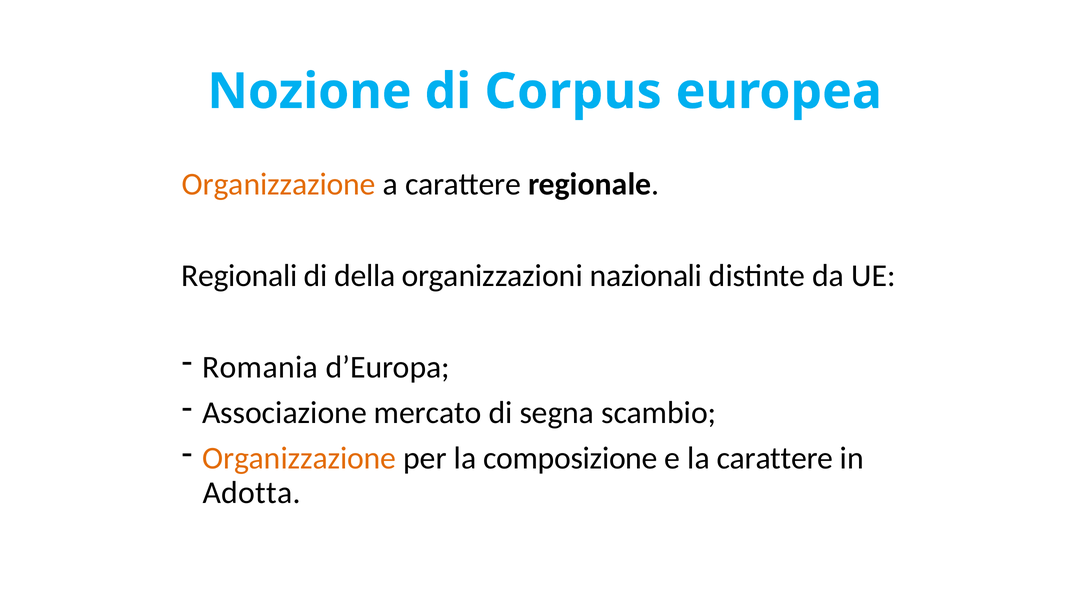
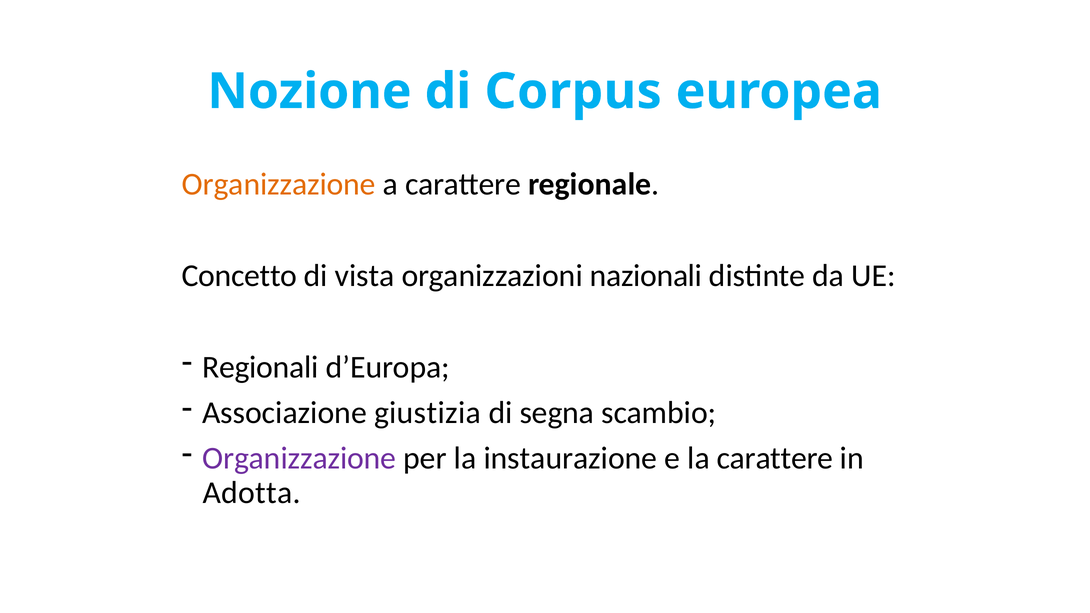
Regionali: Regionali -> Concetto (239, 276)
della: della -> vista (365, 276)
Romania: Romania -> Regionali (260, 367)
mercato: mercato -> giustizia (428, 413)
Organizzazione colour: orange -> purple (299, 459)
composizione: composizione -> instaurazione (570, 459)
